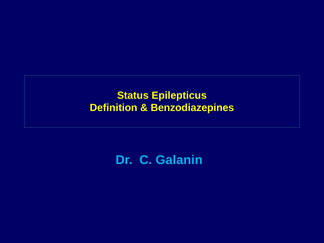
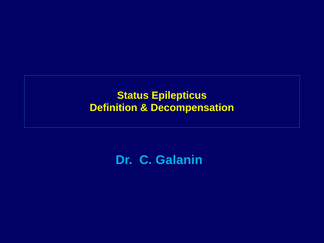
Benzodiazepines: Benzodiazepines -> Decompensation (192, 108)
